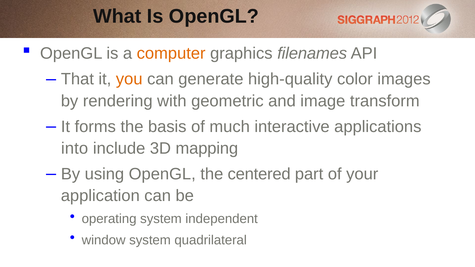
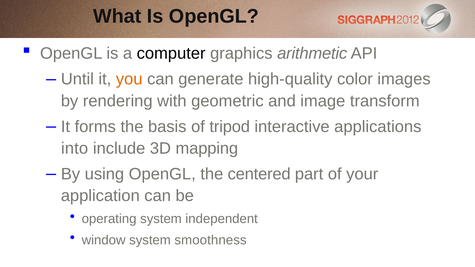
computer colour: orange -> black (171, 54)
filenames: filenames -> arithmetic (312, 54)
That: That -> Until (77, 79)
much: much -> tripod (230, 127)
quadrilateral: quadrilateral -> smoothness (211, 240)
